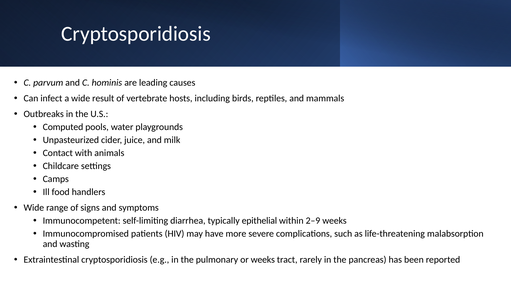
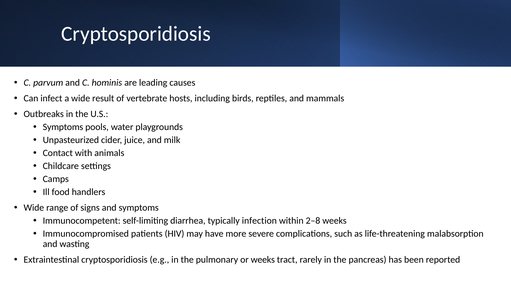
Computed: Computed -> Symptoms (63, 127)
epithelial: epithelial -> infection (259, 221)
2–9: 2–9 -> 2–8 (313, 221)
